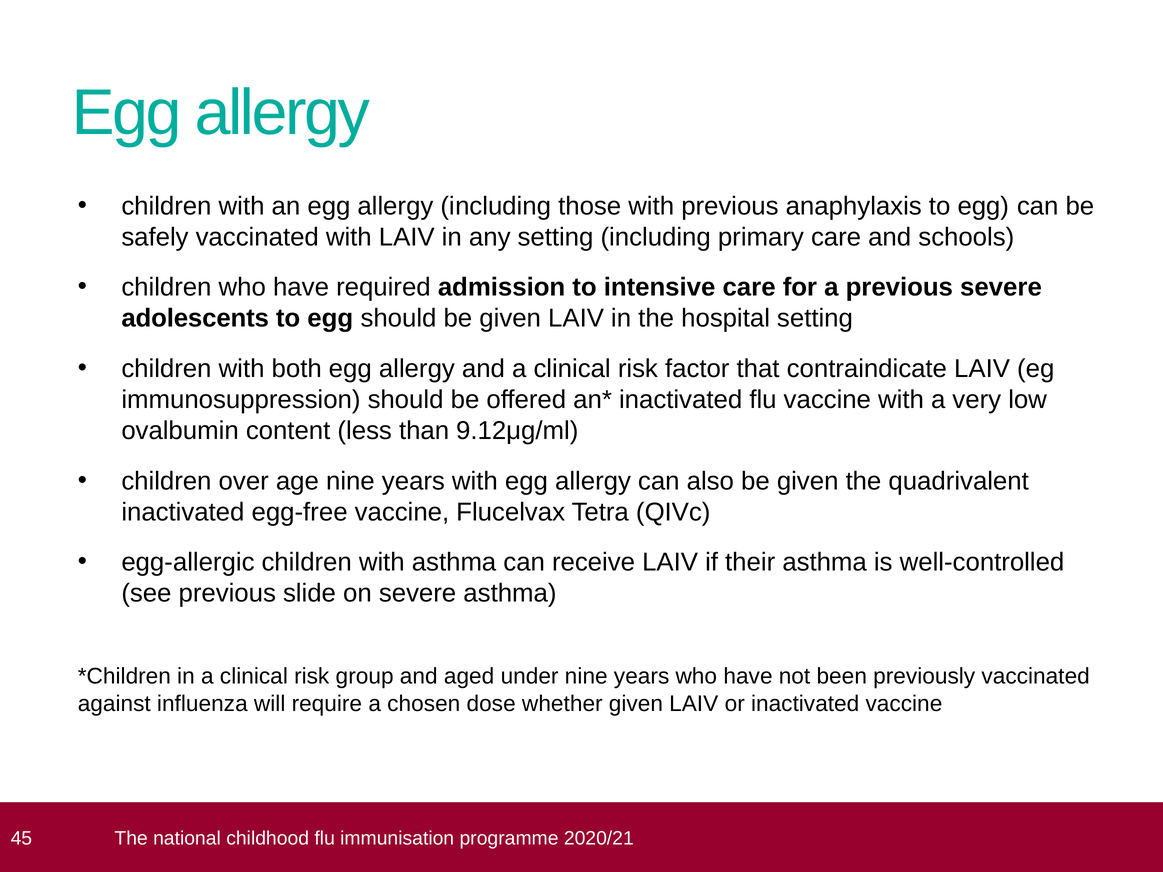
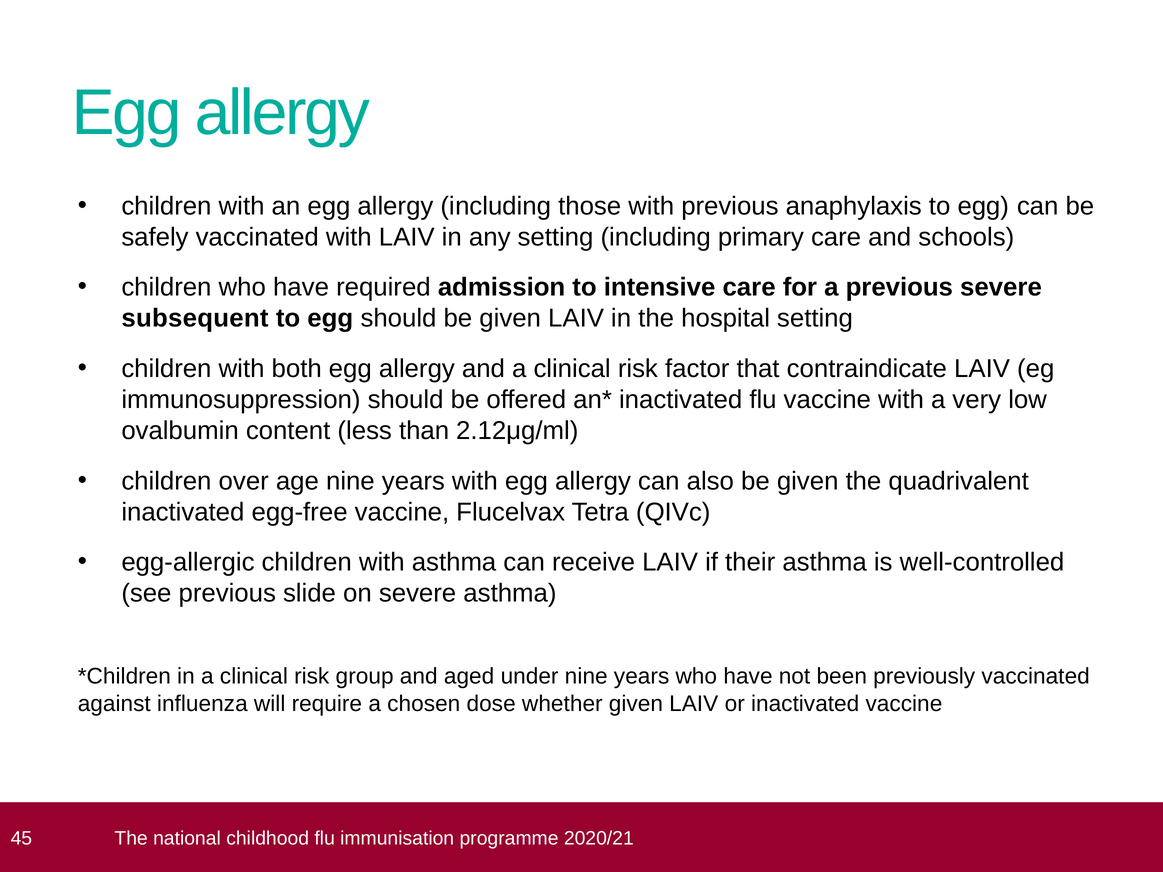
adolescents: adolescents -> subsequent (195, 318)
9.12μg/ml: 9.12μg/ml -> 2.12μg/ml (517, 431)
